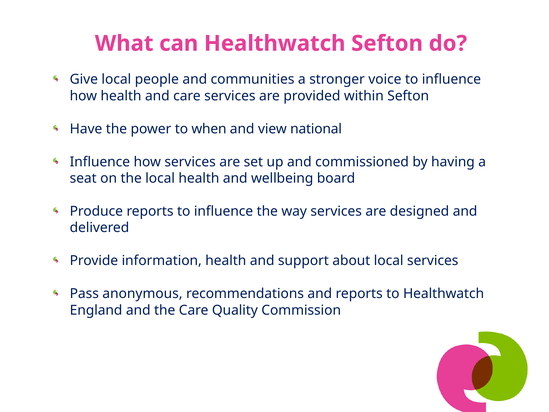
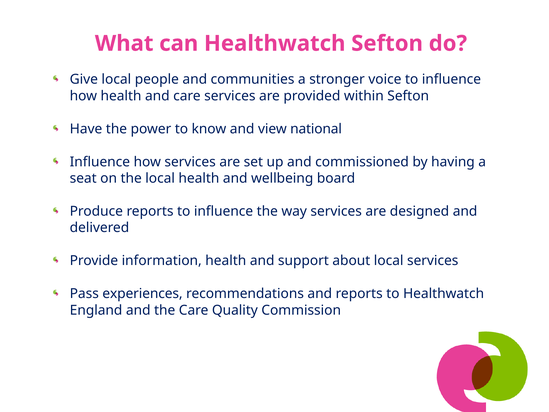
when: when -> know (209, 129)
anonymous: anonymous -> experiences (143, 294)
